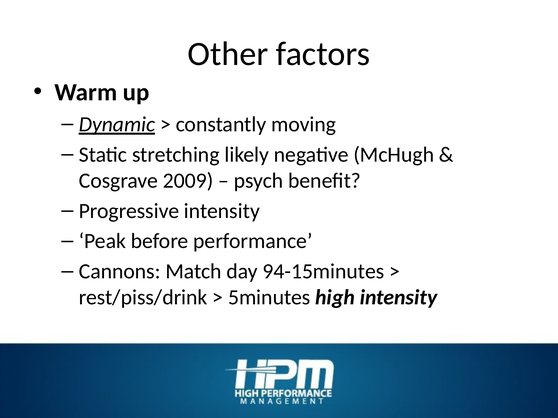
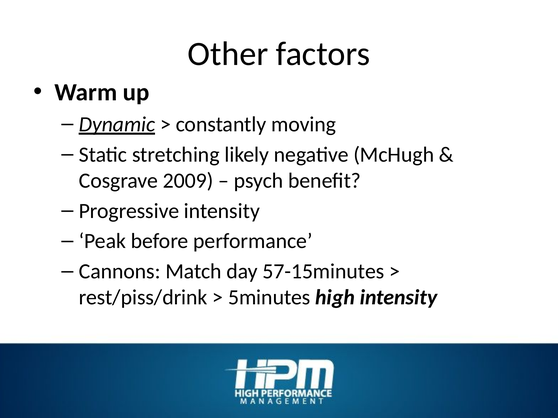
94-15minutes: 94-15minutes -> 57-15minutes (323, 272)
